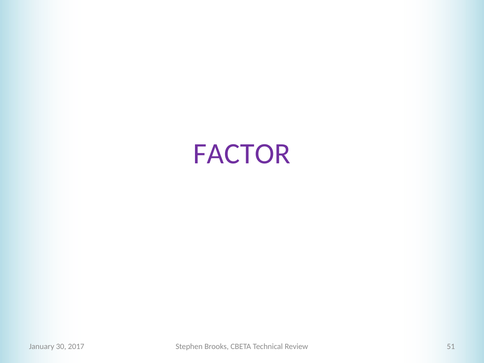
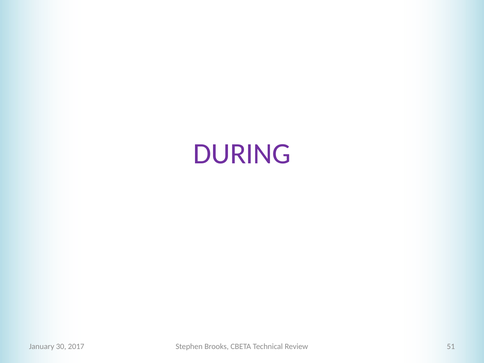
FACTOR: FACTOR -> DURING (242, 154)
